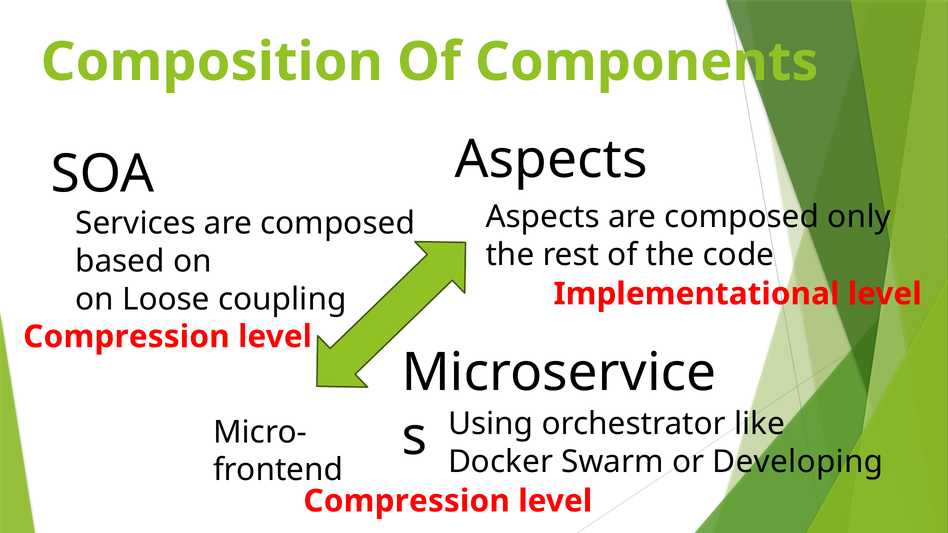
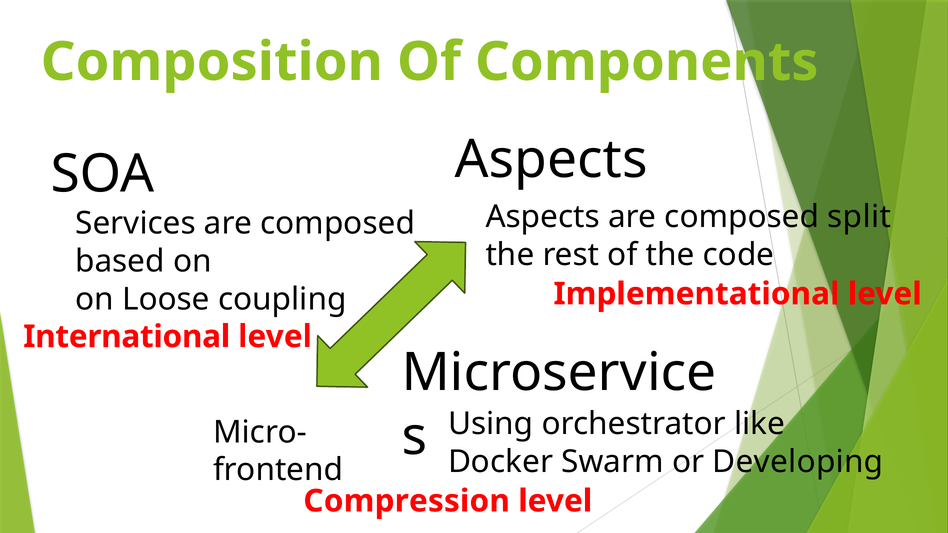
only: only -> split (859, 217)
Compression: Compression -> International (127, 337)
